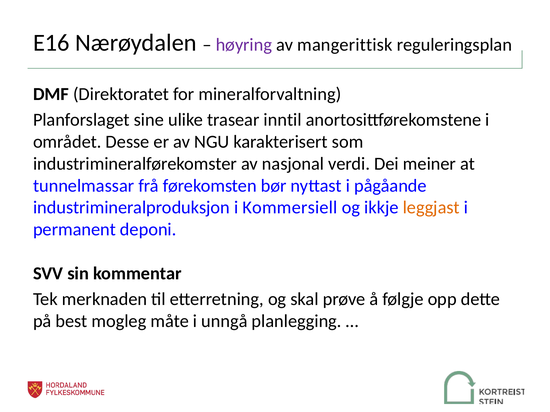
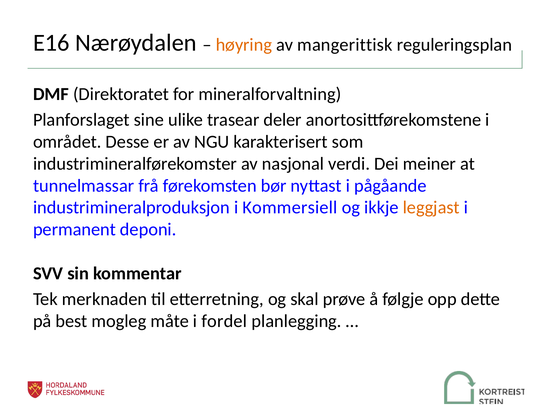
høyring colour: purple -> orange (244, 45)
inntil: inntil -> deler (283, 120)
unngå: unngå -> fordel (224, 322)
